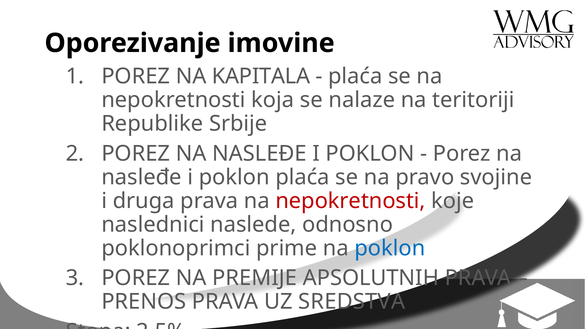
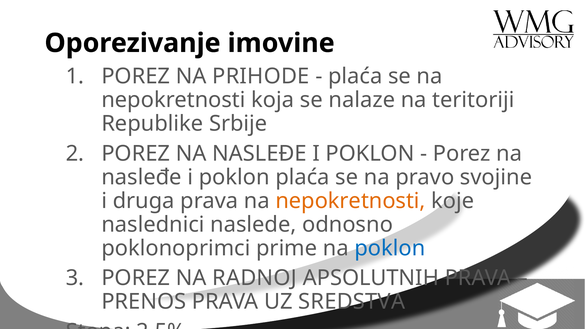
KAPITALA: KAPITALA -> PRIHODE (261, 76)
nepokretnosti colour: red -> orange (350, 201)
PREMIJE: PREMIJE -> RADNOJ (255, 278)
